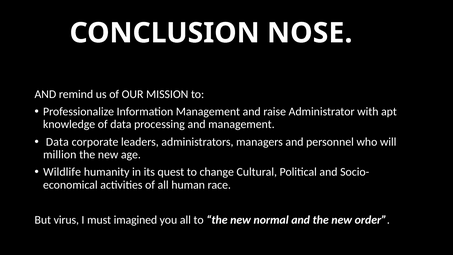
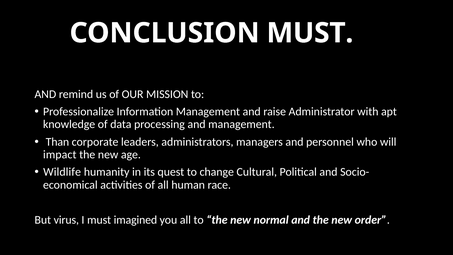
CONCLUSION NOSE: NOSE -> MUST (310, 33)
Data: Data -> Than (57, 142)
million: million -> impact (60, 155)
